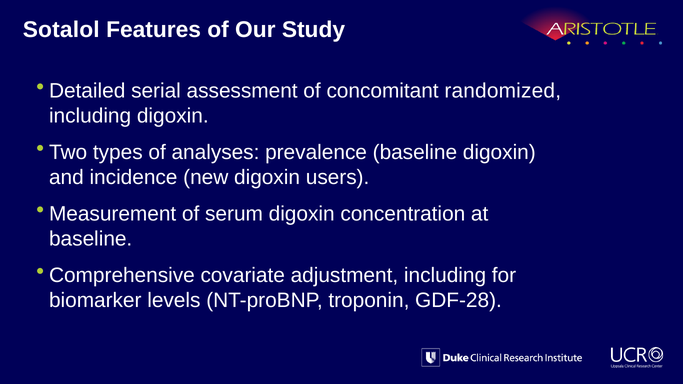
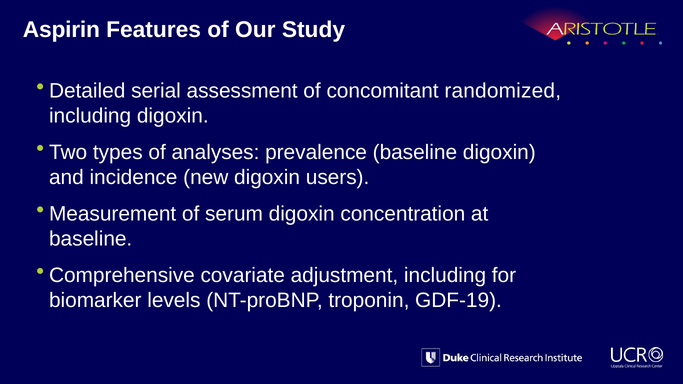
Sotalol: Sotalol -> Aspirin (61, 30)
GDF-28: GDF-28 -> GDF-19 (458, 300)
